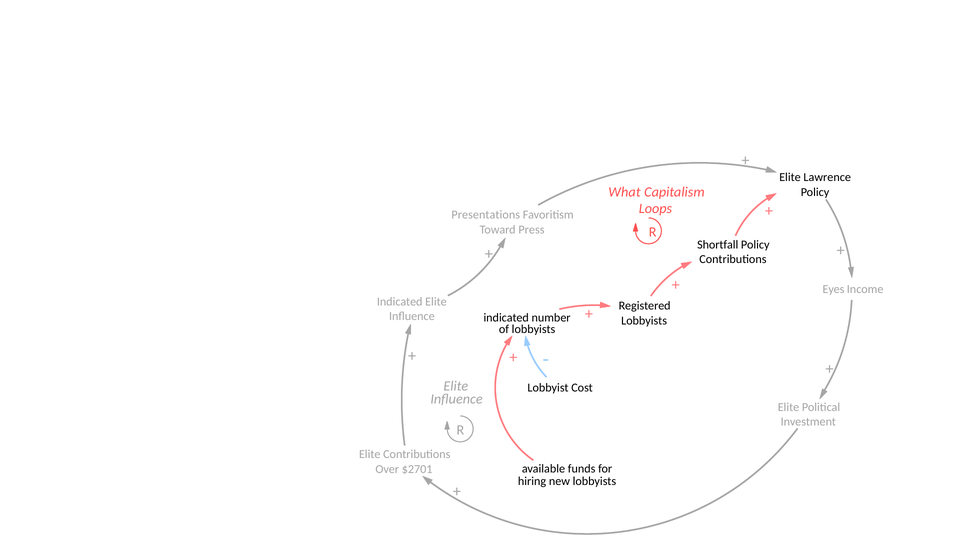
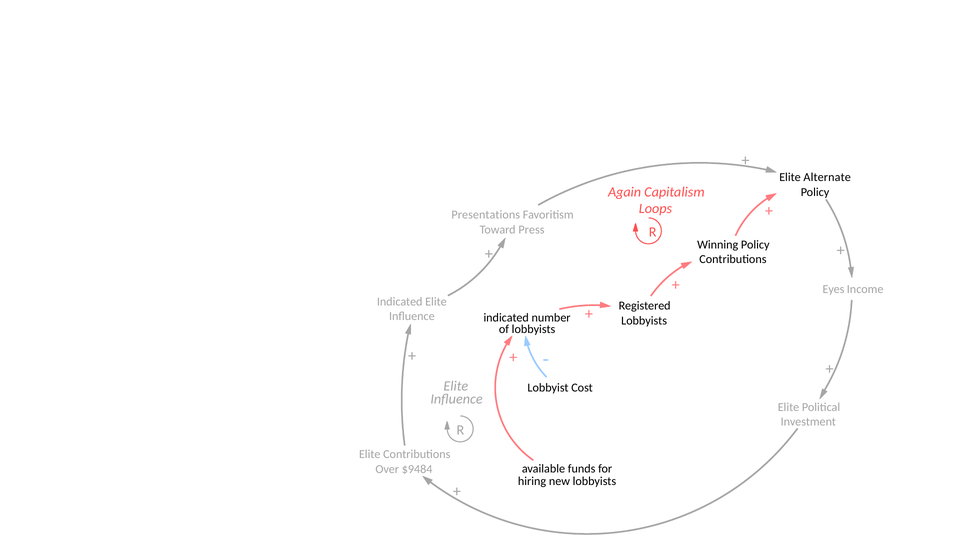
Lawrence: Lawrence -> Alternate (827, 177)
What: What -> Again (625, 192)
Shortfall: Shortfall -> Winning (718, 244)
$2701: $2701 -> $9484 (417, 469)
